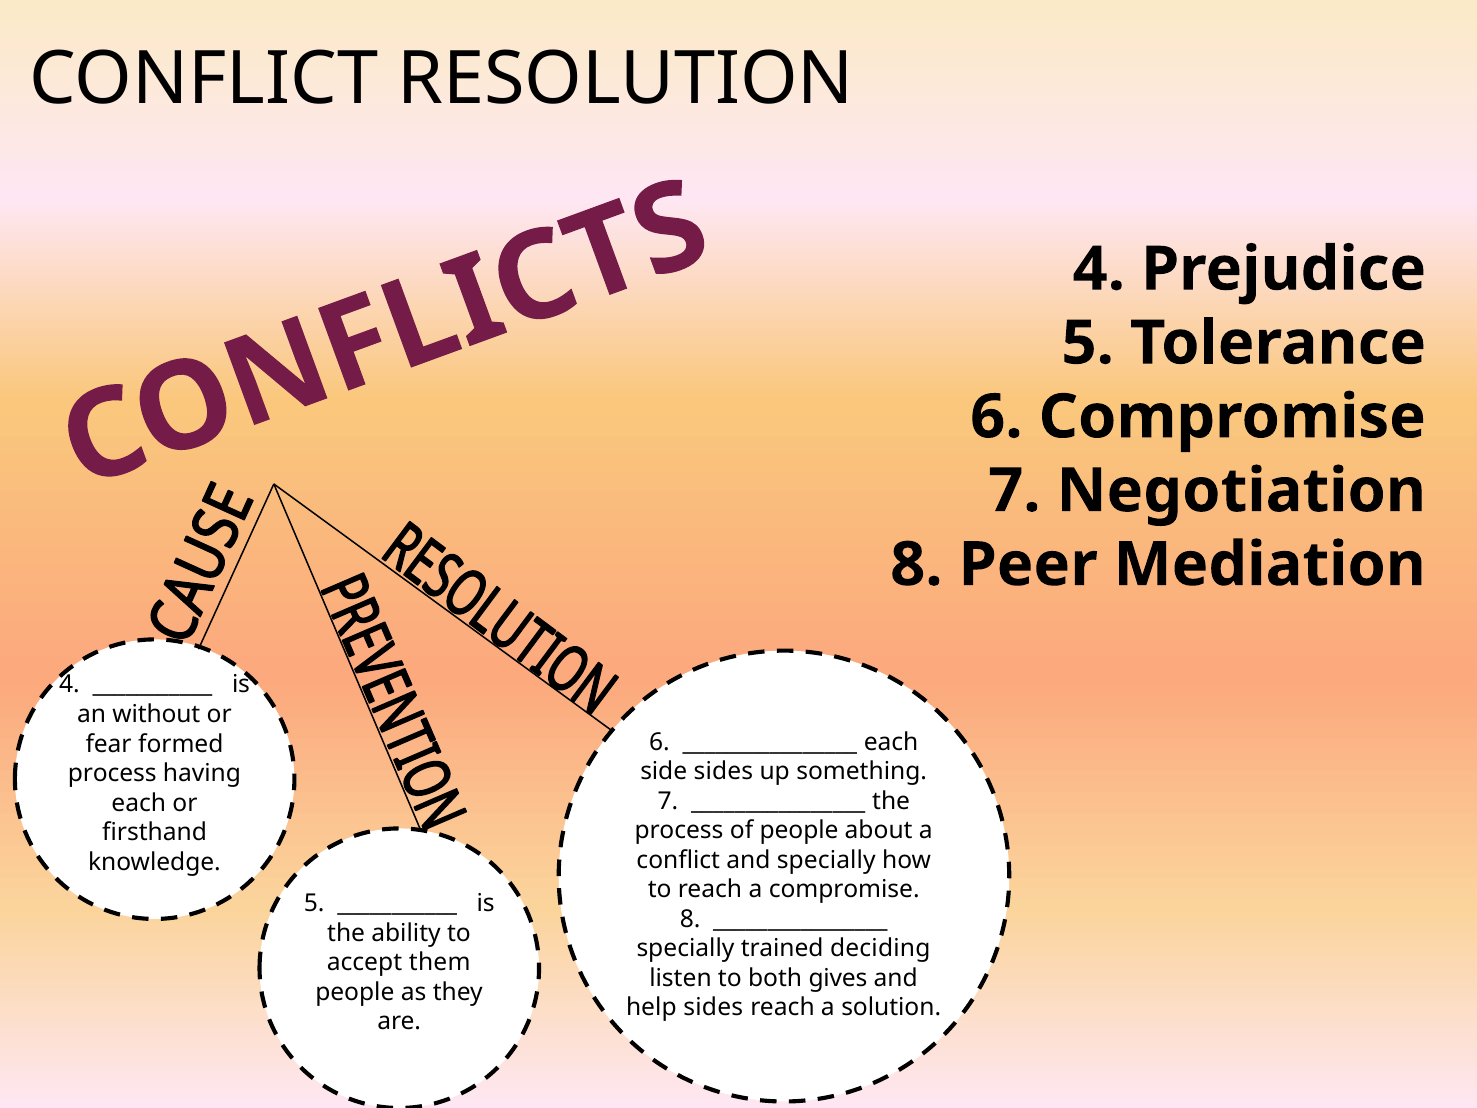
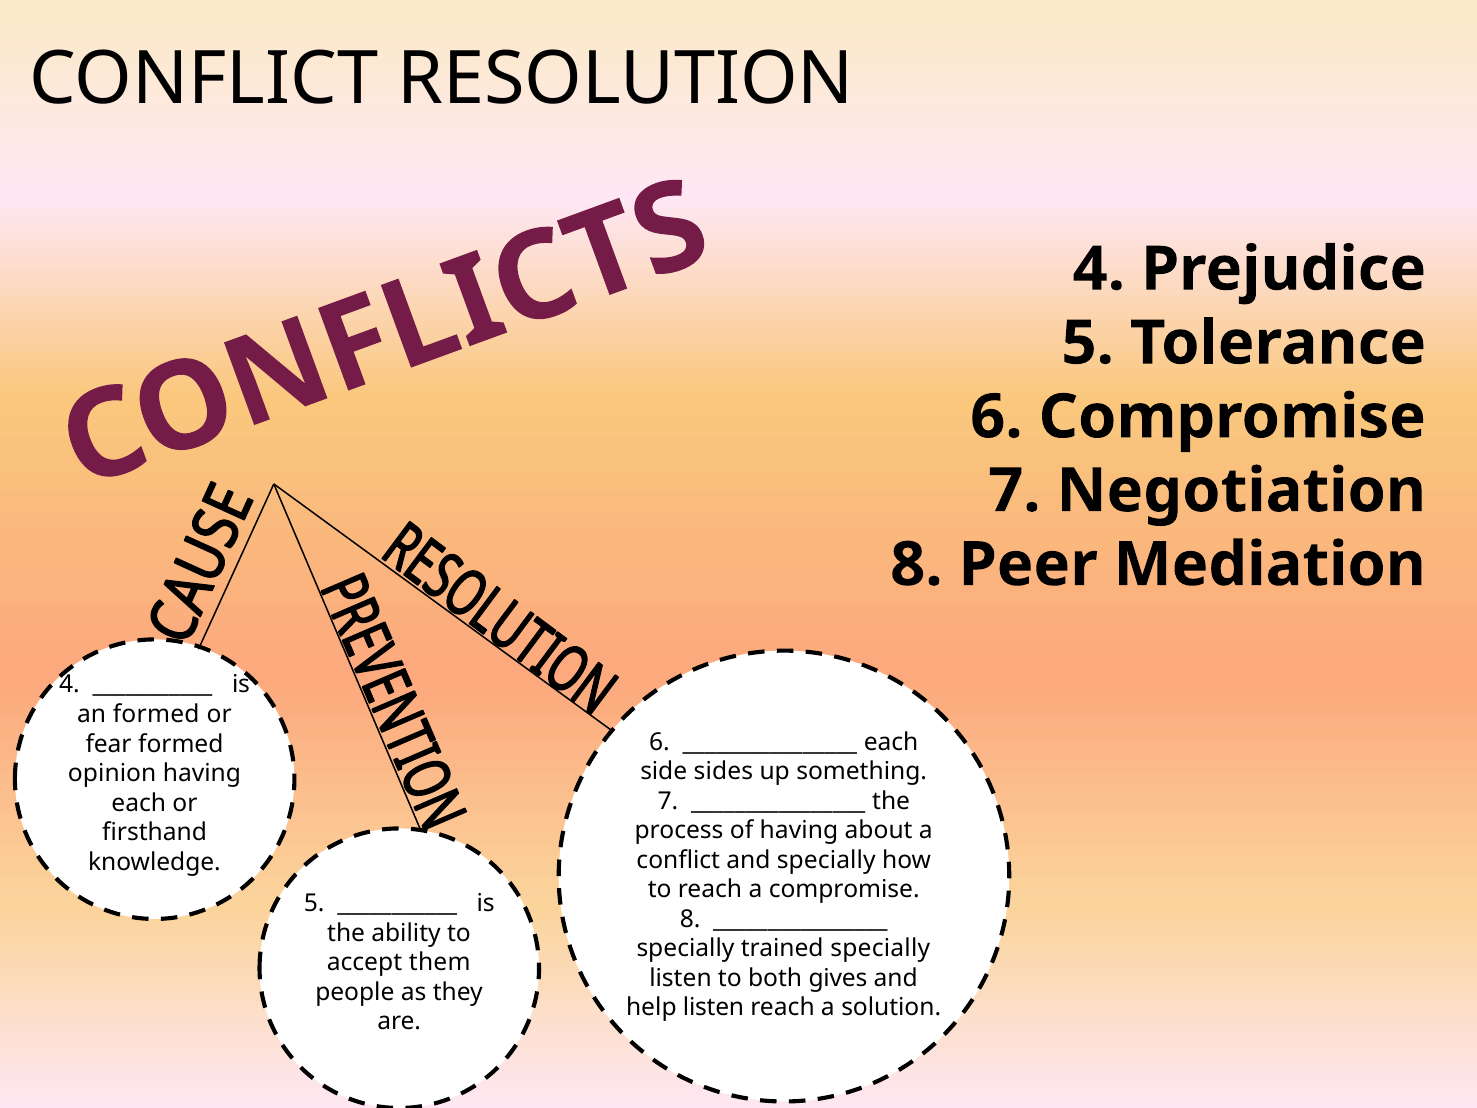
an without: without -> formed (156, 714)
process: process -> opinion (112, 773)
of people: people -> having (799, 830)
trained deciding: deciding -> specially (880, 949)
help sides: sides -> listen (714, 1008)
